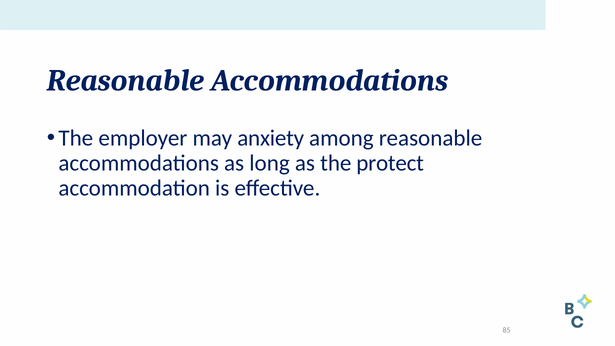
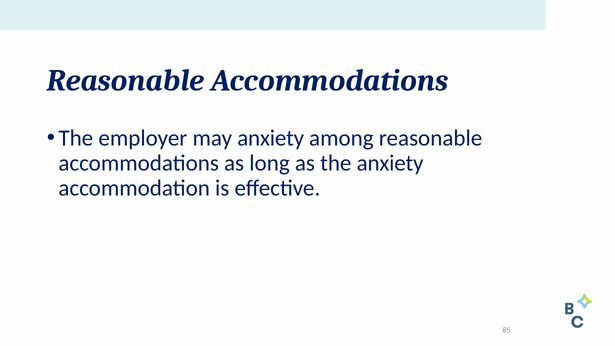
the protect: protect -> anxiety (390, 163)
